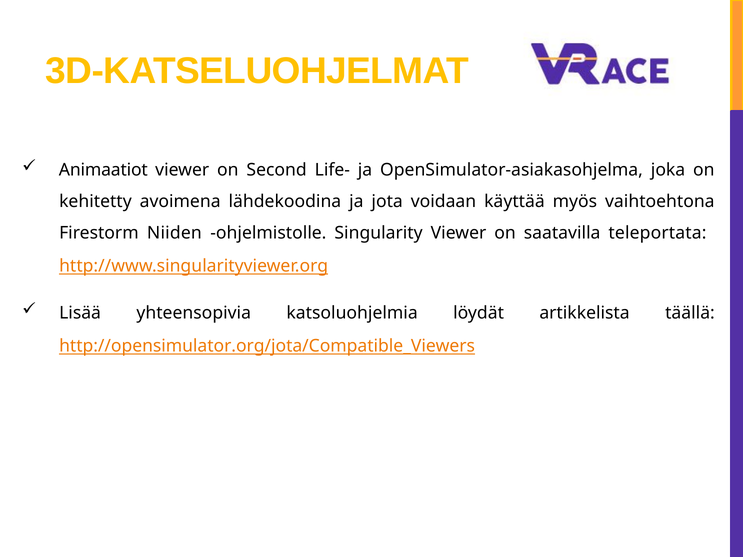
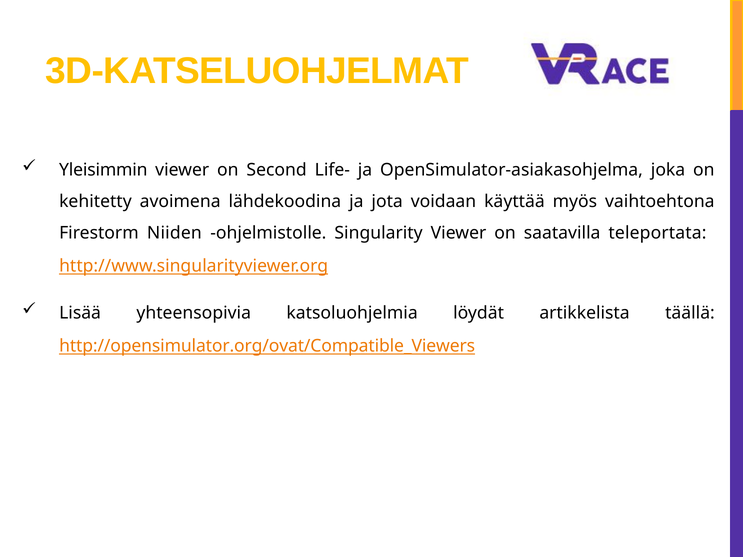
Animaatiot: Animaatiot -> Yleisimmin (103, 170)
http://opensimulator.org/jota/Compatible_Viewers: http://opensimulator.org/jota/Compatible_Viewers -> http://opensimulator.org/ovat/Compatible_Viewers (267, 346)
